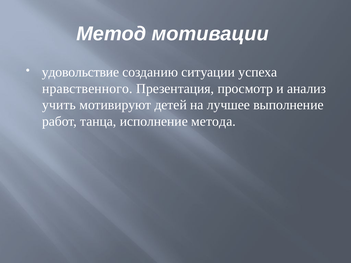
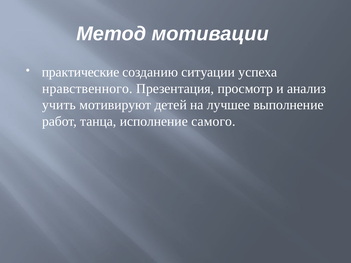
удовольствие: удовольствие -> практические (81, 72)
метода: метода -> самого (214, 121)
